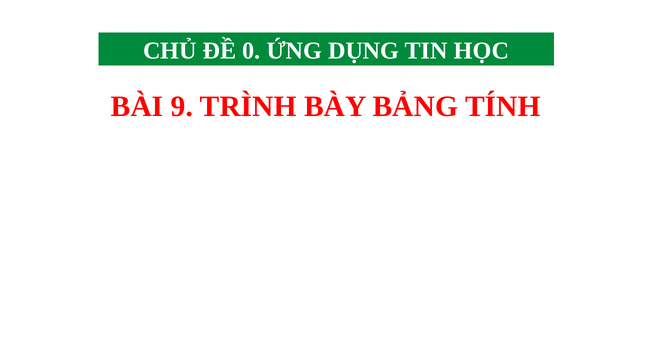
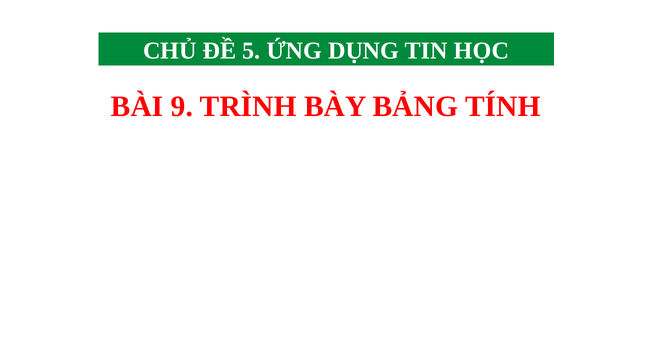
0: 0 -> 5 (251, 51)
